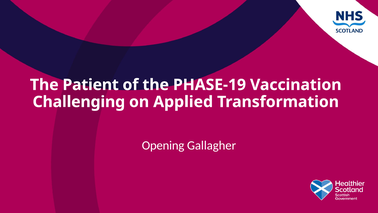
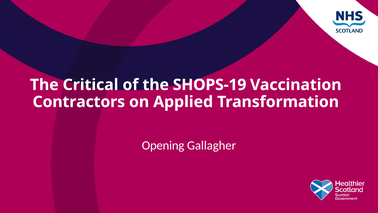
Patient: Patient -> Critical (91, 85)
PHASE-19: PHASE-19 -> SHOPS-19 (210, 85)
Challenging: Challenging -> Contractors (79, 102)
